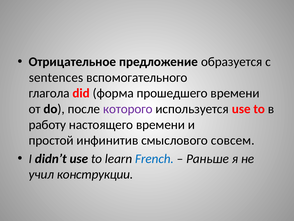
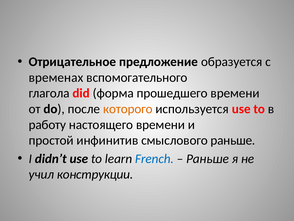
sentences: sentences -> временах (56, 77)
которого colour: purple -> orange (128, 109)
смыслового совсем: совсем -> раньше (233, 140)
